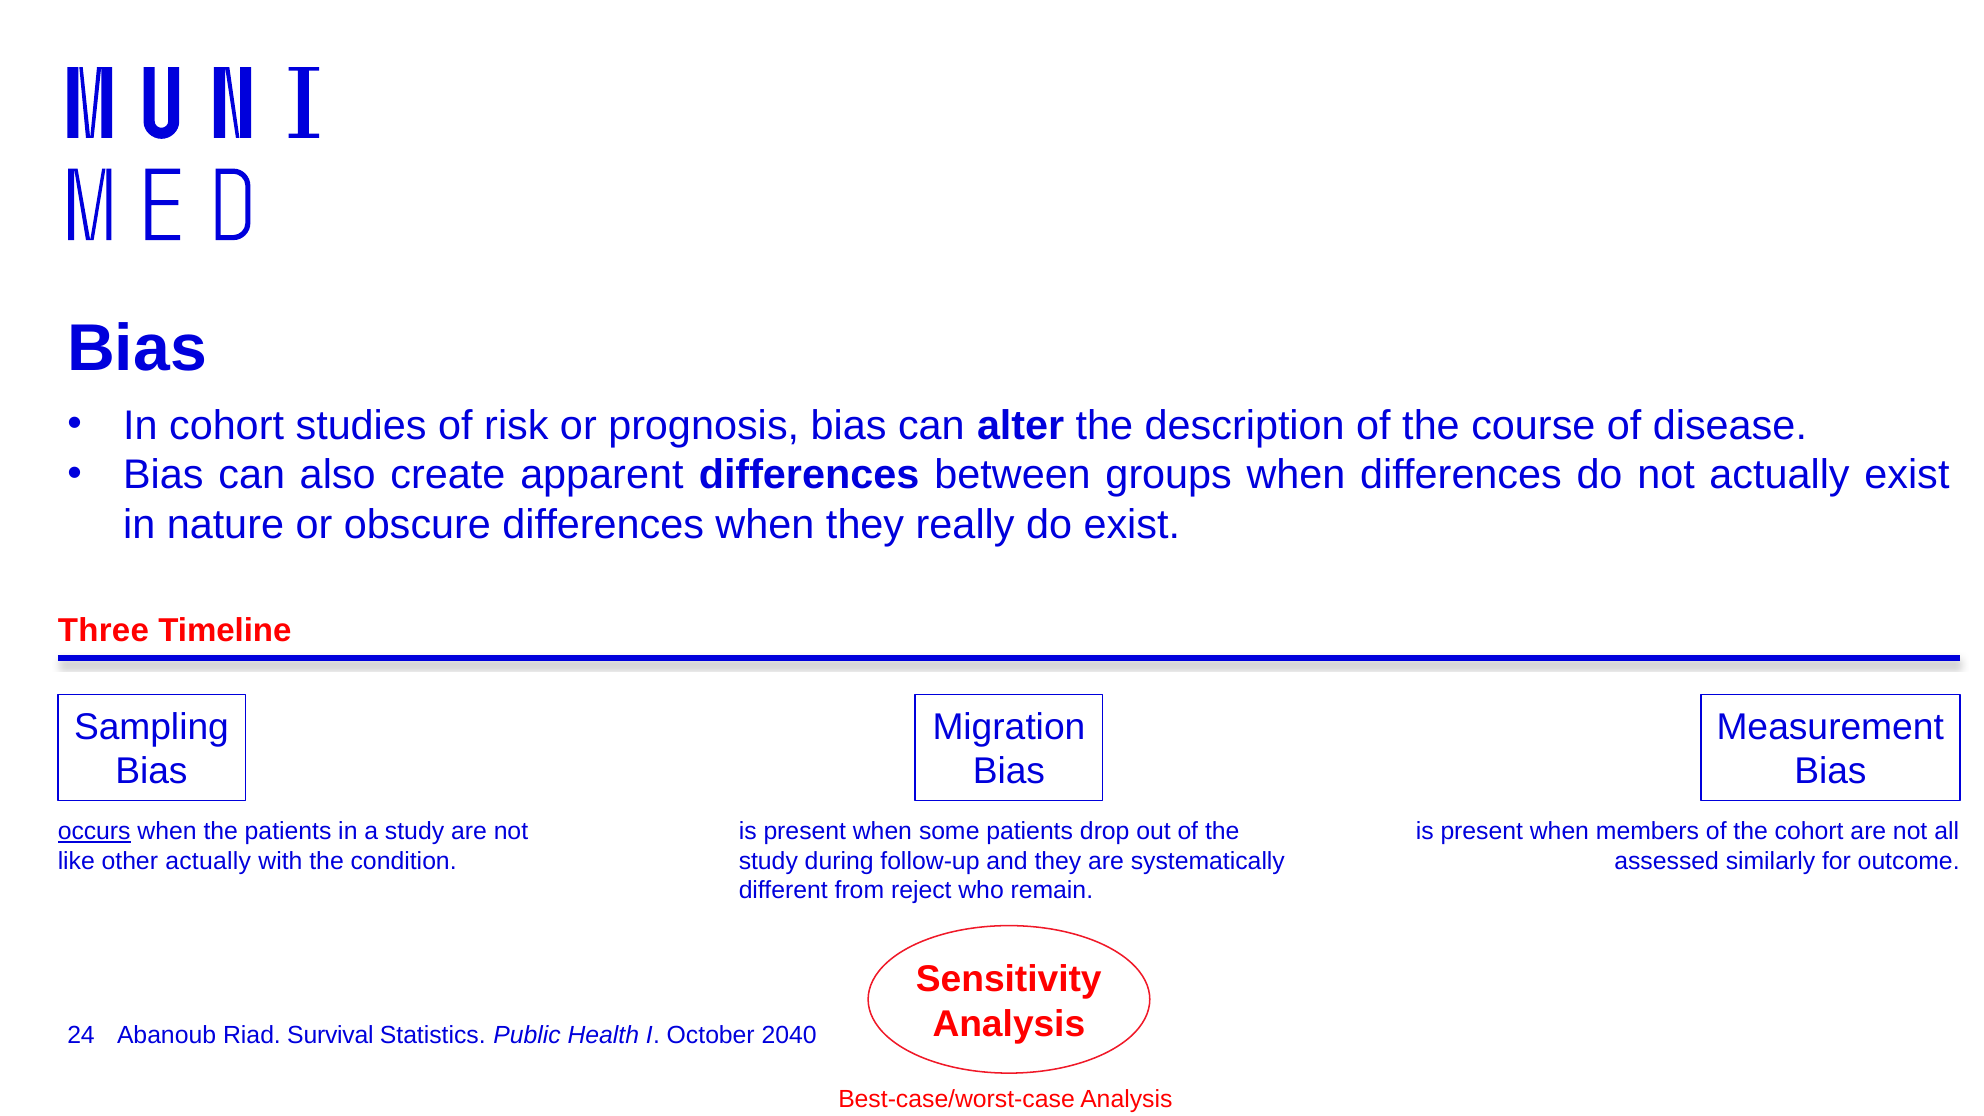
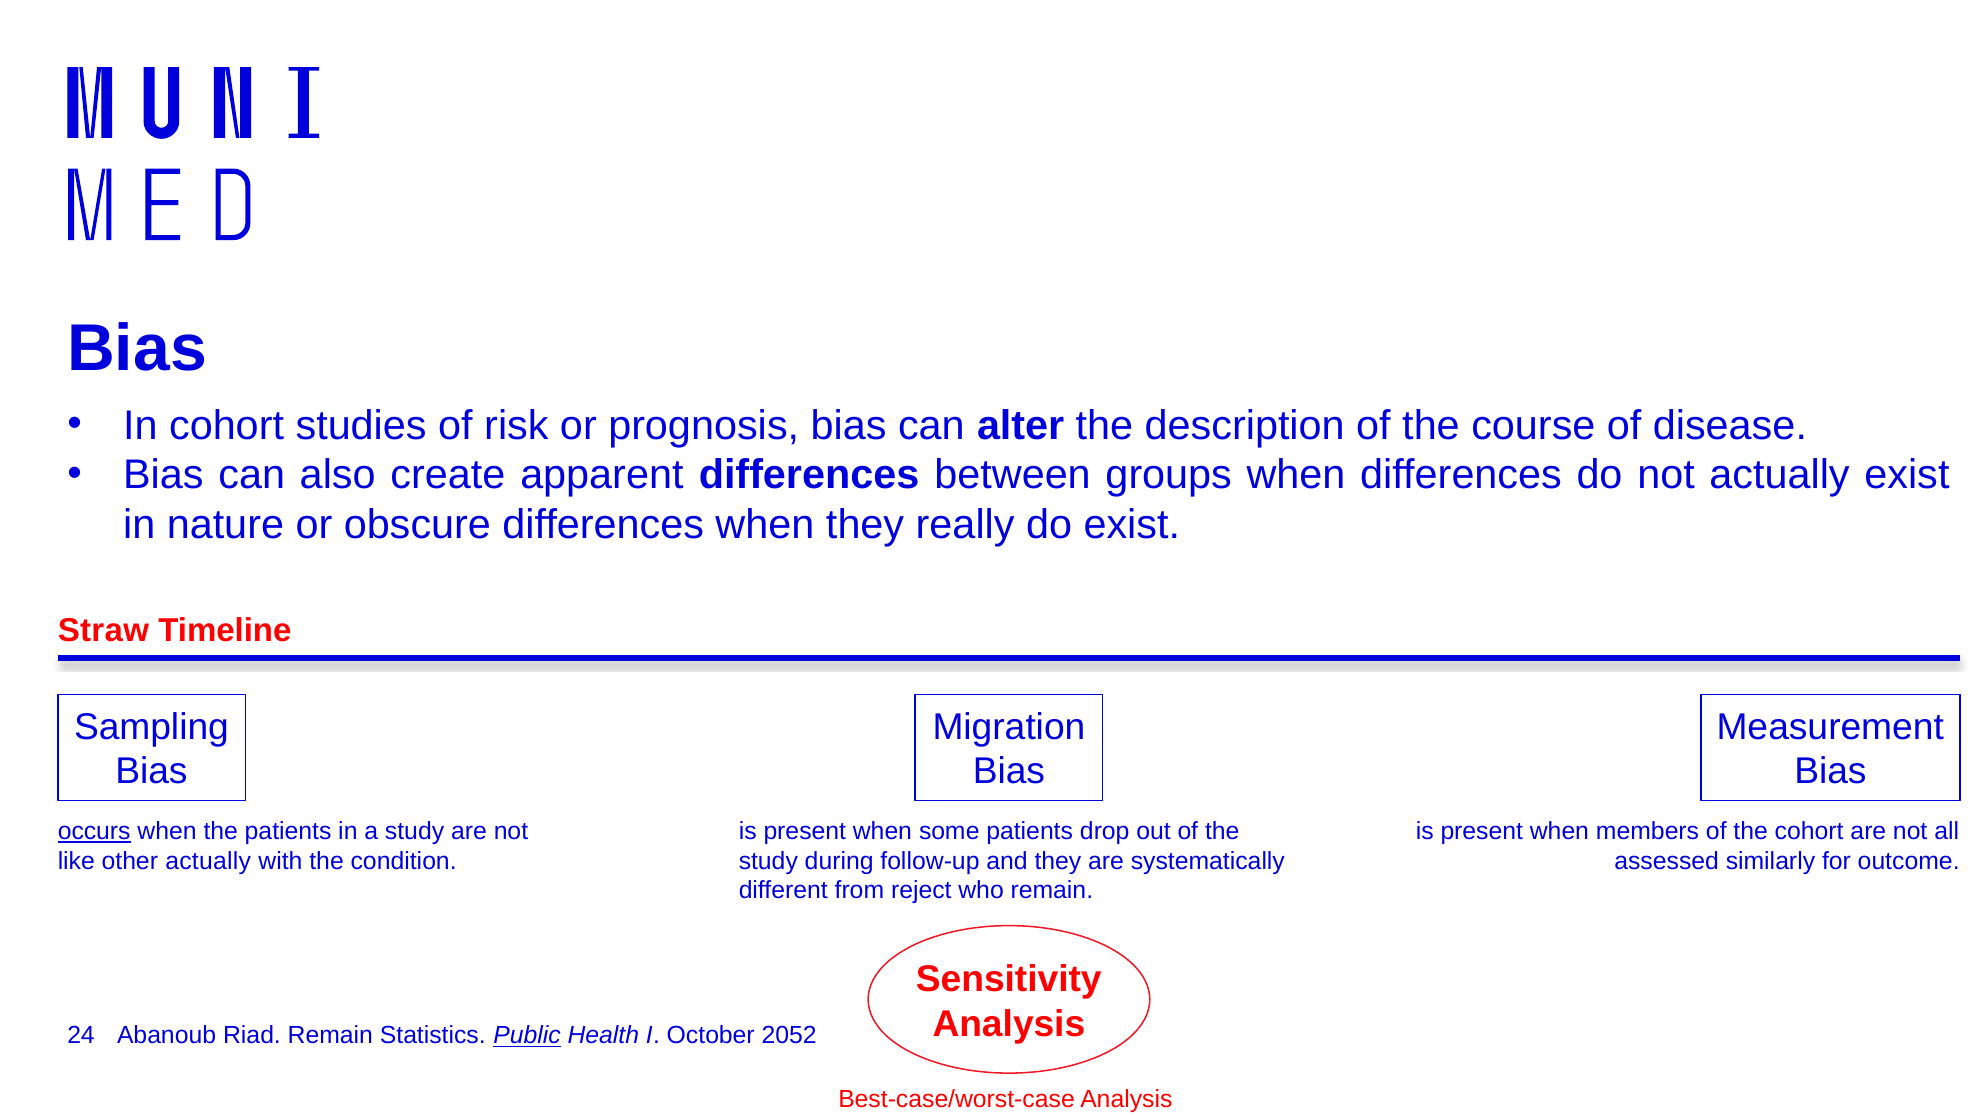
Three: Three -> Straw (103, 631)
Riad Survival: Survival -> Remain (330, 1036)
Public underline: none -> present (527, 1036)
2040: 2040 -> 2052 (789, 1036)
